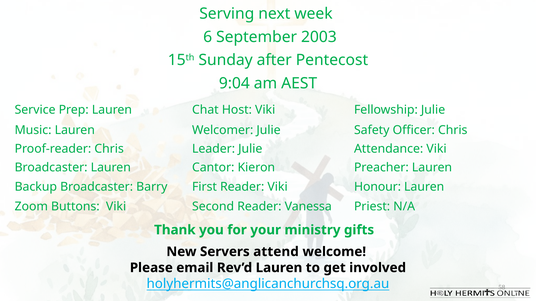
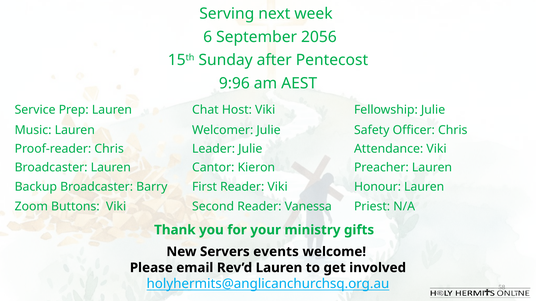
2003: 2003 -> 2056 (319, 37)
9:04: 9:04 -> 9:96 (234, 83)
attend: attend -> events (276, 252)
